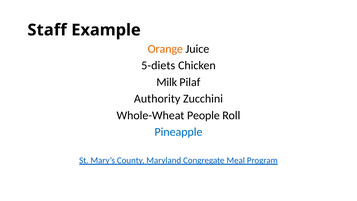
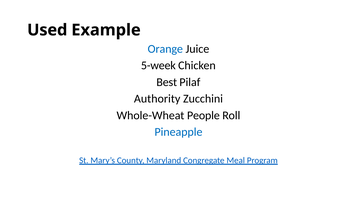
Staff: Staff -> Used (47, 30)
Orange colour: orange -> blue (165, 49)
5-diets: 5-diets -> 5-week (158, 65)
Milk: Milk -> Best (167, 82)
